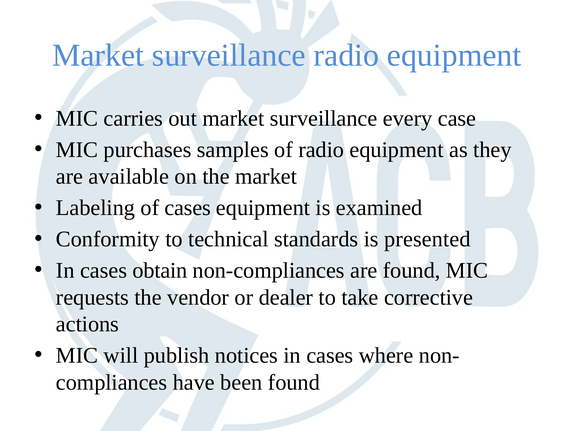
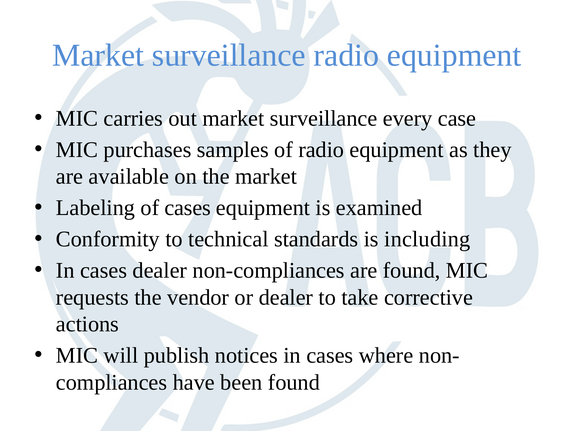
presented: presented -> including (427, 239)
cases obtain: obtain -> dealer (160, 270)
